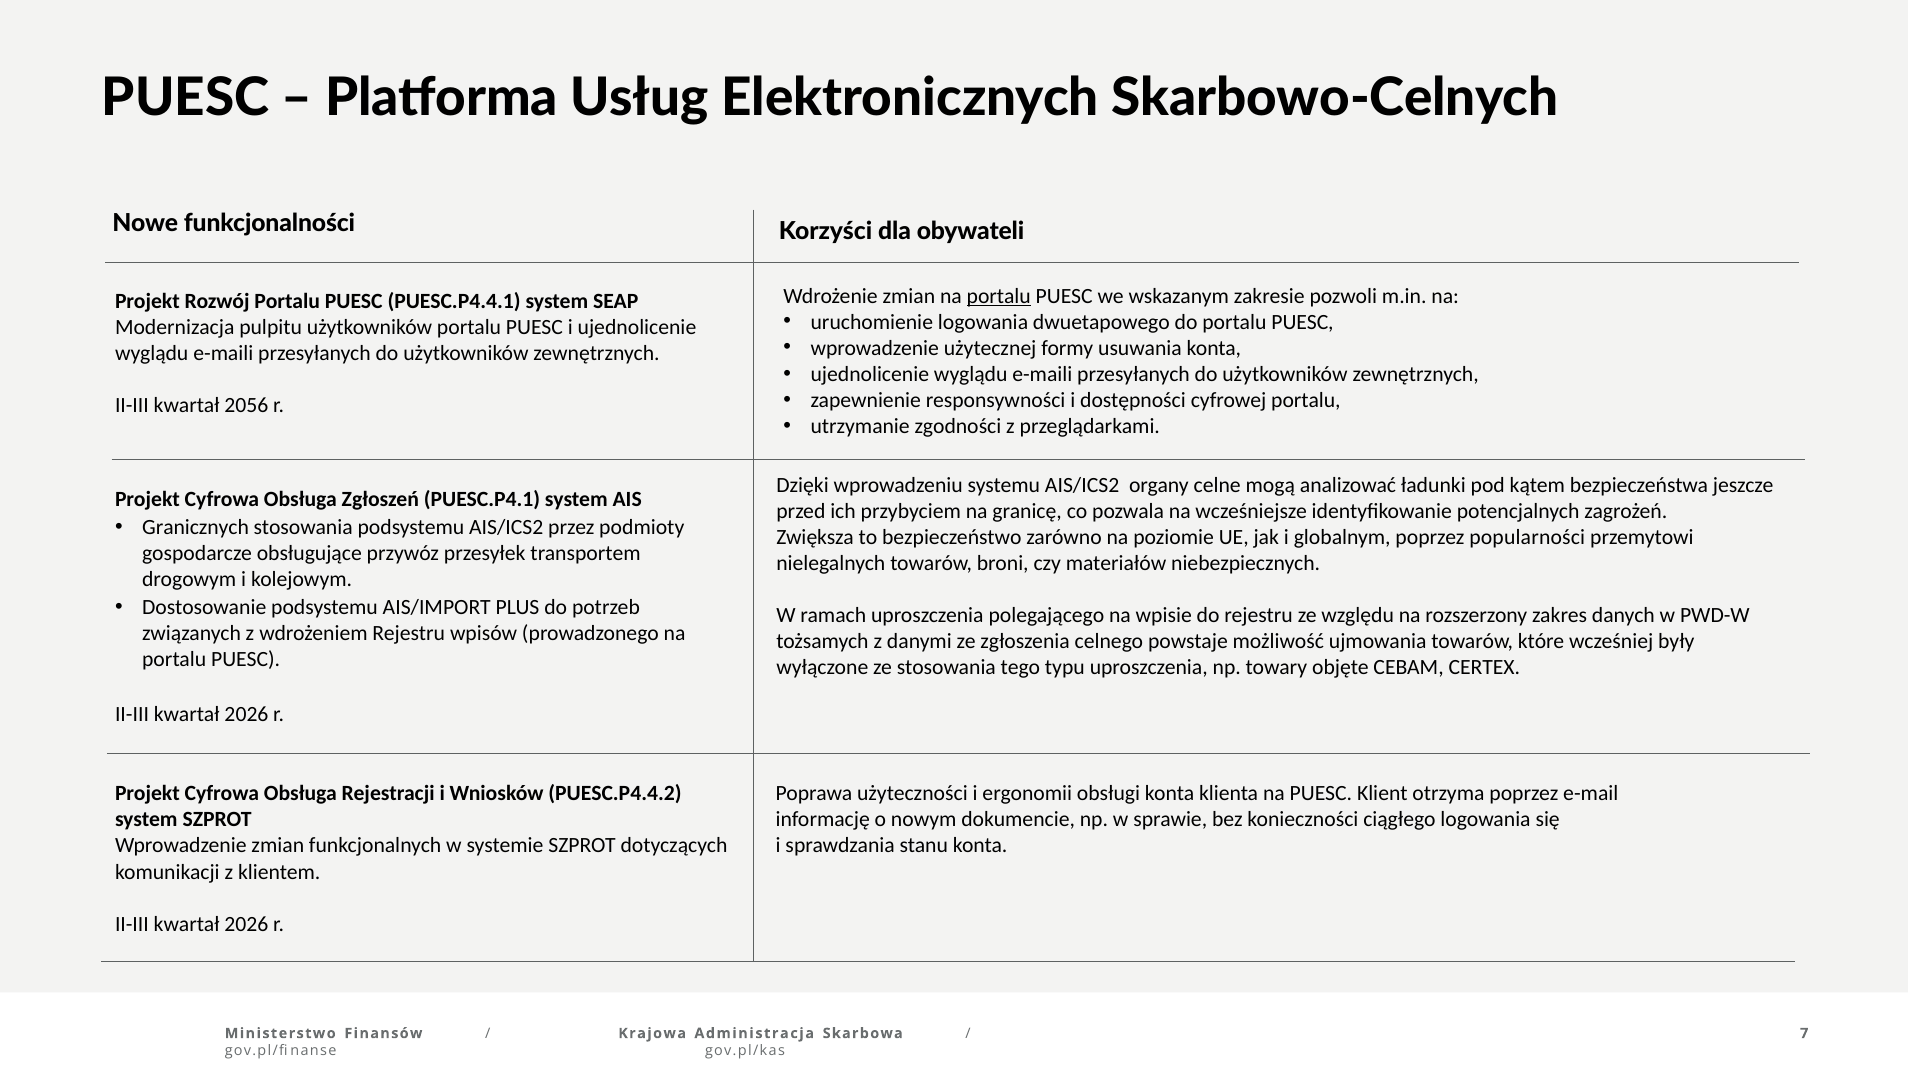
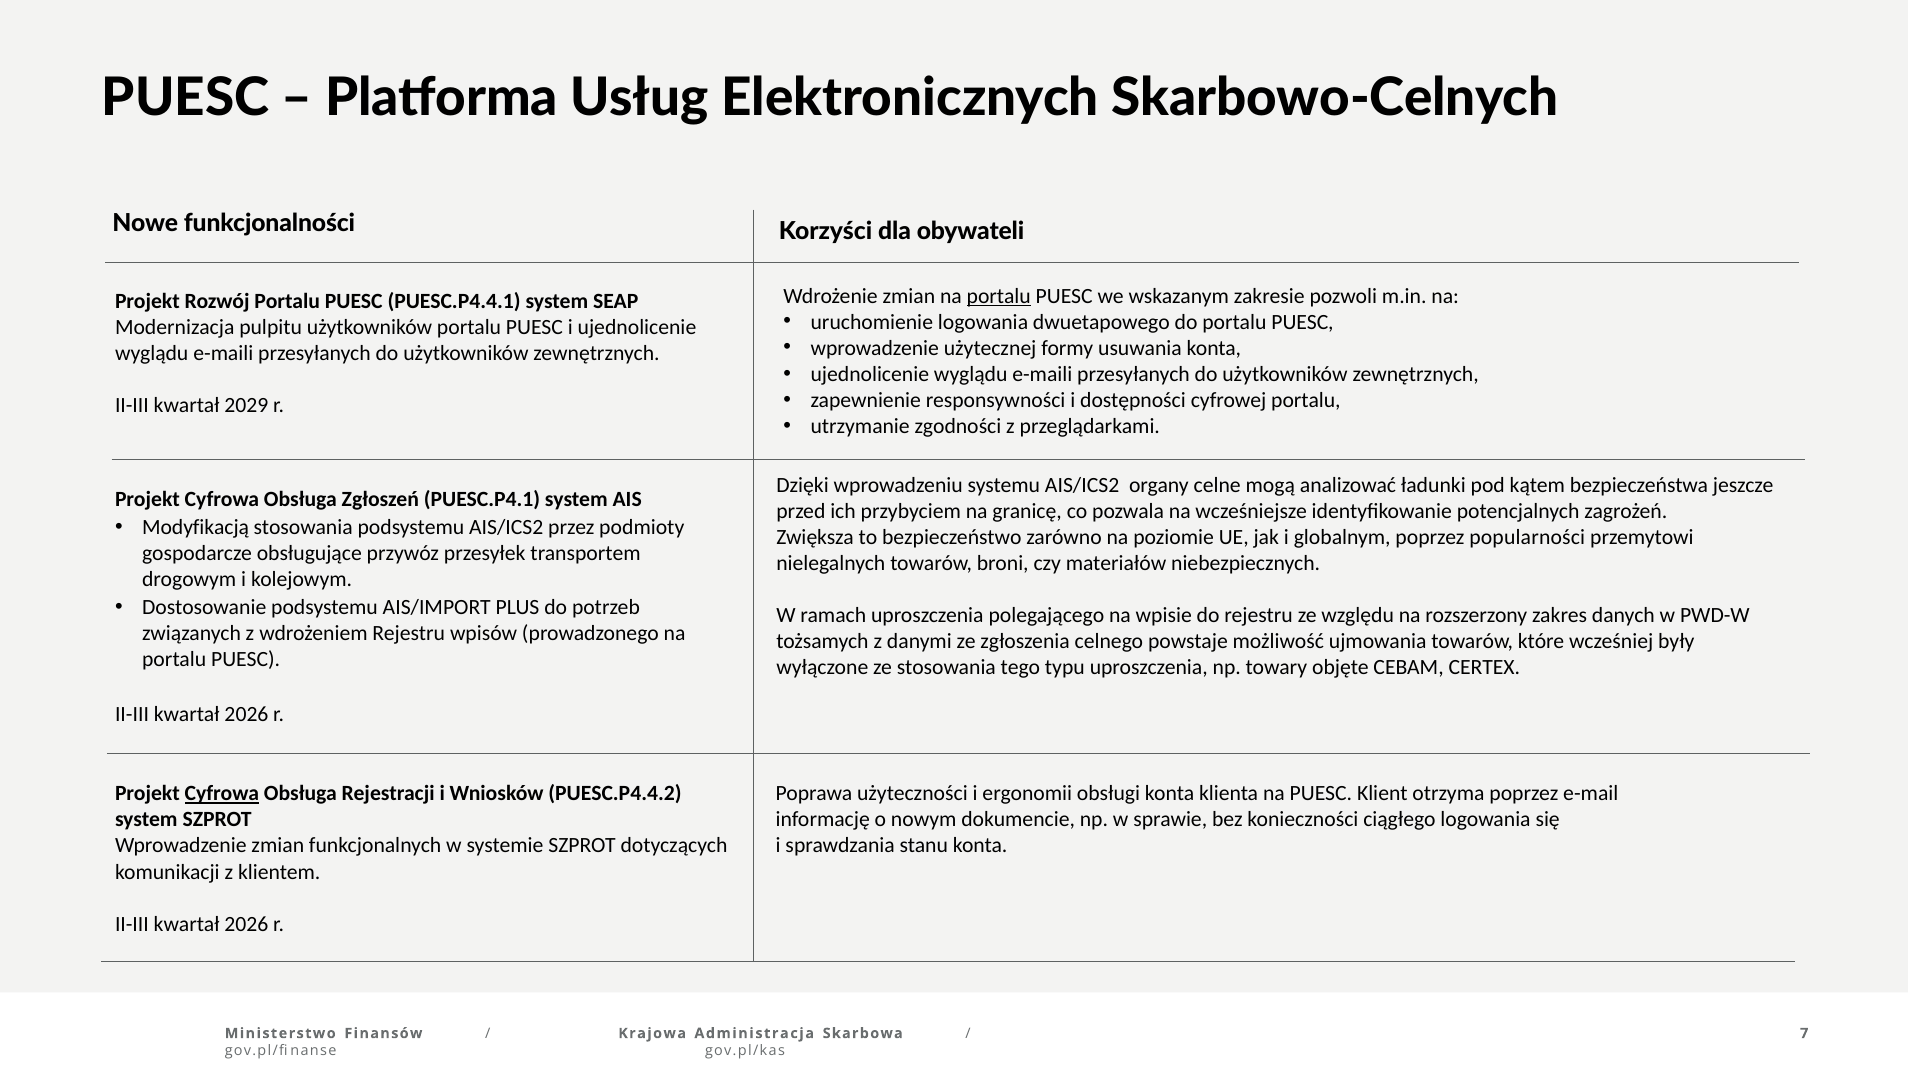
2056: 2056 -> 2029 (246, 405)
Granicznych: Granicznych -> Modyfikacją (196, 527)
Cyfrowa underline: none -> present (222, 793)
